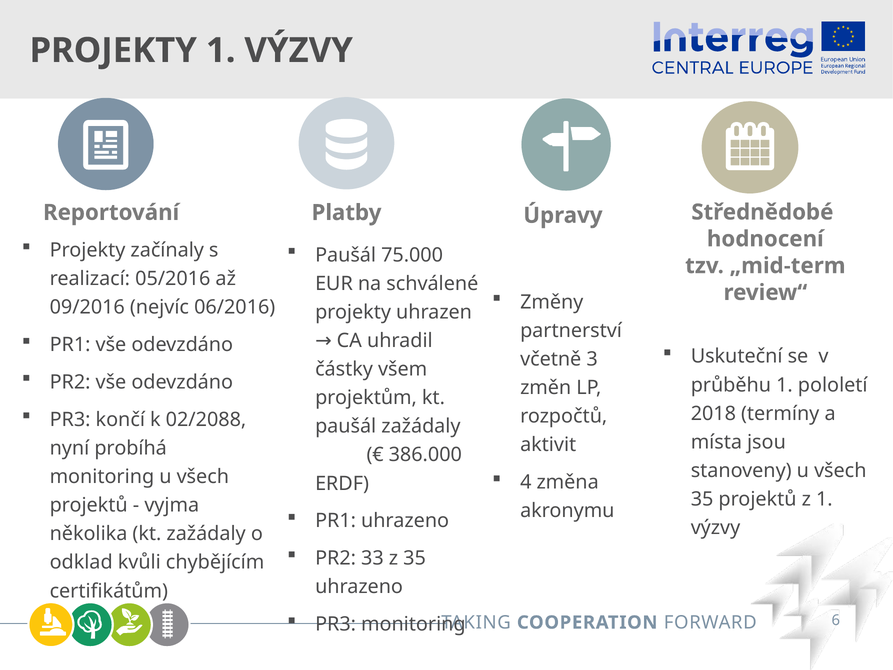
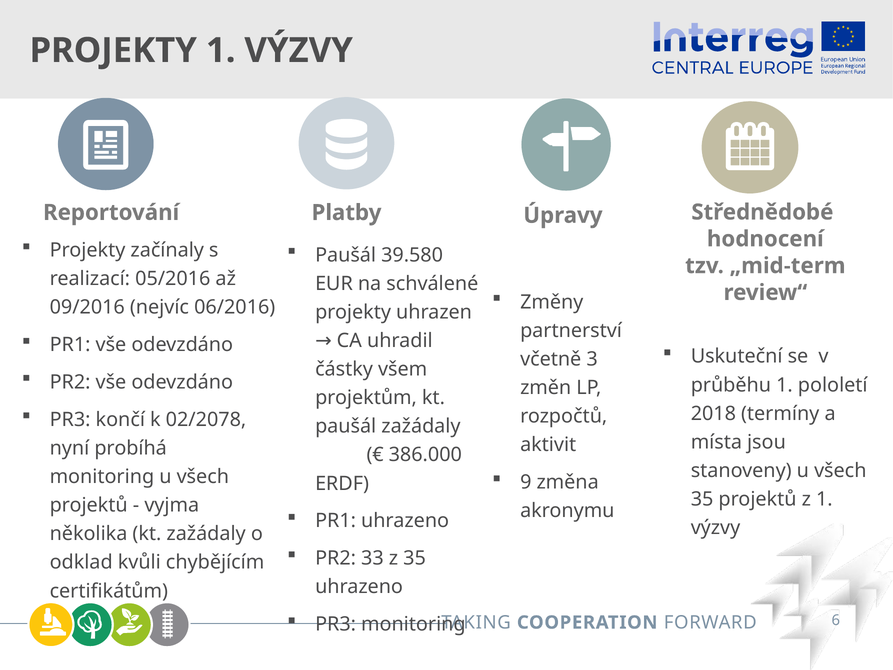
75.000: 75.000 -> 39.580 (412, 255)
02/2088: 02/2088 -> 02/2078 (206, 419)
4: 4 -> 9 (526, 482)
